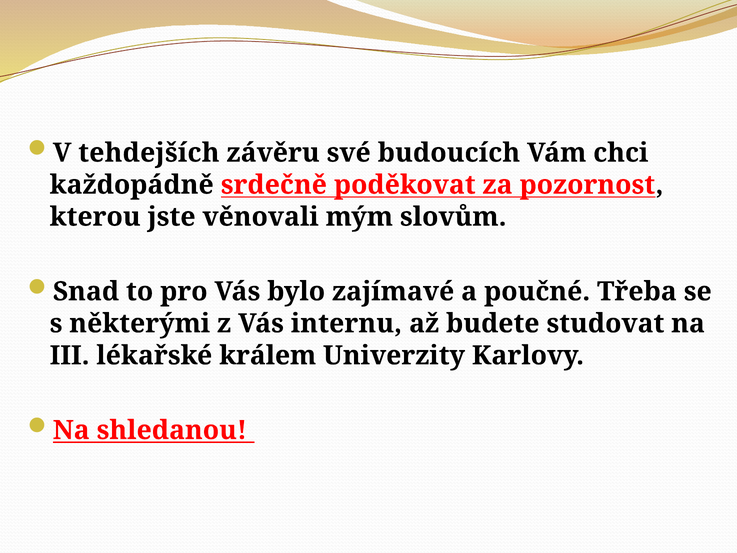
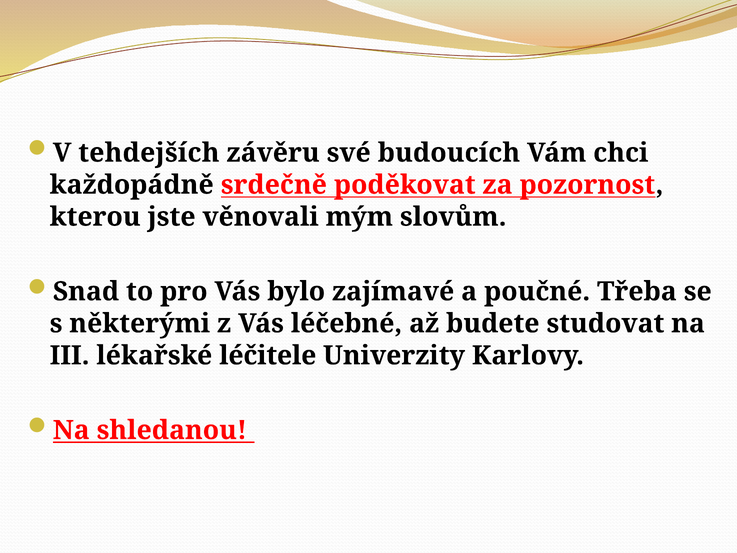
internu: internu -> léčebné (346, 323)
králem: králem -> léčitele (268, 355)
